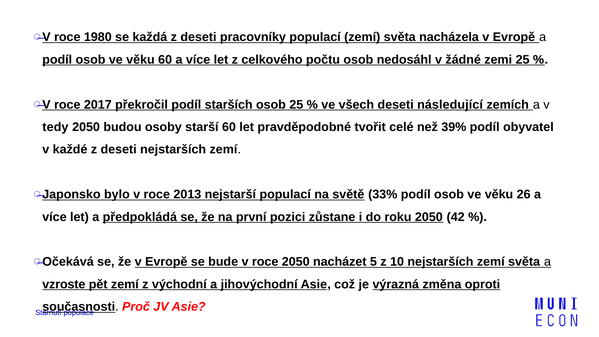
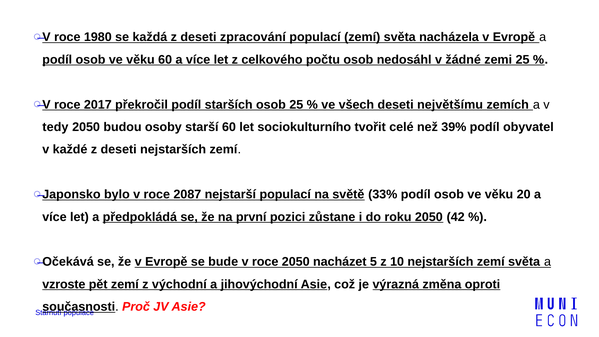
pracovníky: pracovníky -> zpracování (253, 37)
následující: následující -> největšímu (450, 105)
pravděpodobné: pravděpodobné -> sociokulturního (304, 127)
2013: 2013 -> 2087 (187, 194)
26: 26 -> 20 (524, 194)
